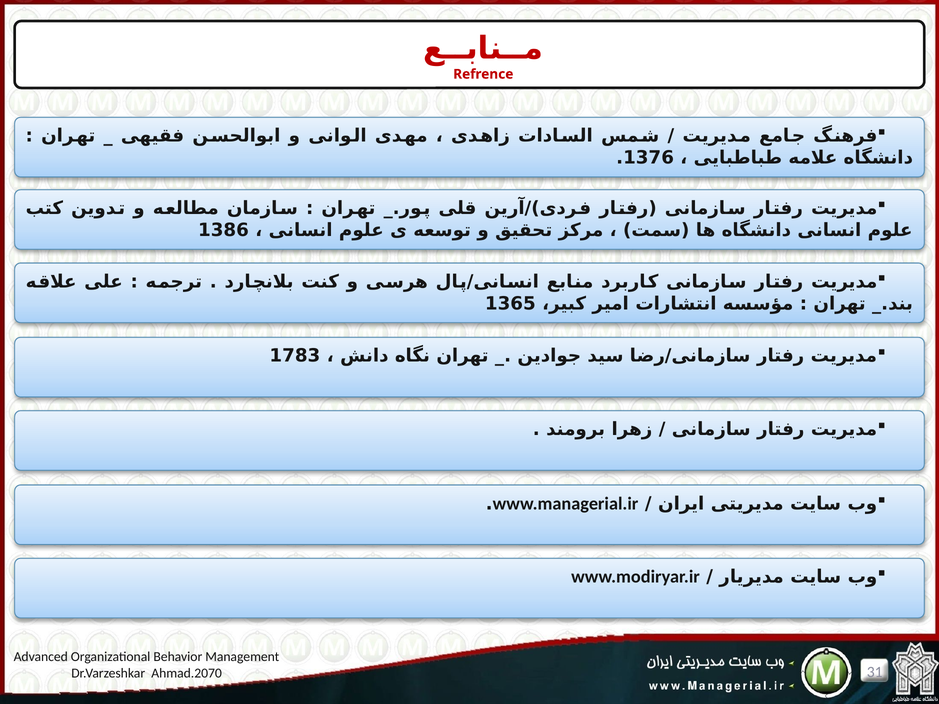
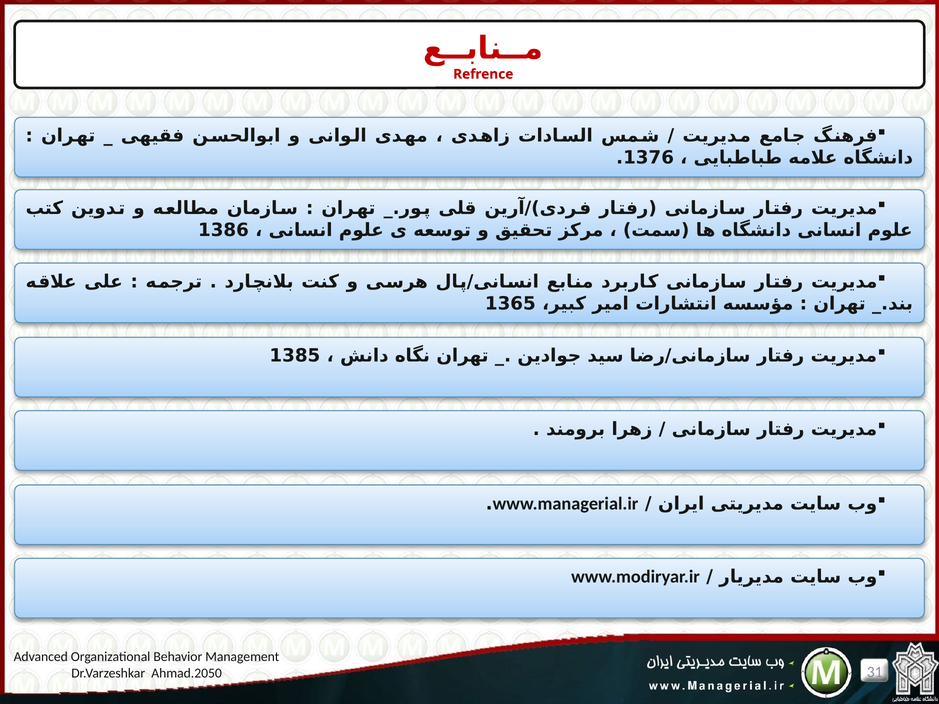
1783: 1783 -> 1385 (295, 356)
Ahmad.2070: Ahmad.2070 -> Ahmad.2050 (187, 673)
